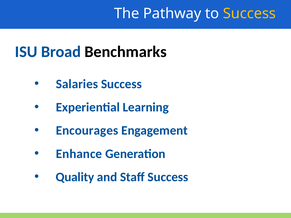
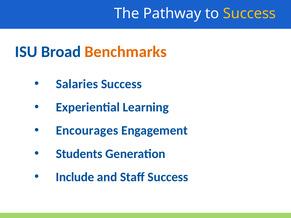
Benchmarks colour: black -> orange (126, 52)
Enhance: Enhance -> Students (79, 154)
Quality: Quality -> Include (75, 177)
